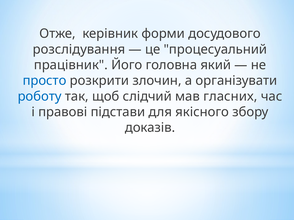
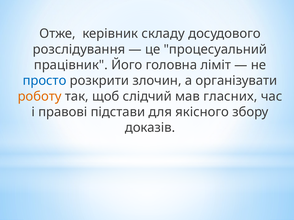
форми: форми -> складу (163, 34)
який: який -> ліміт (216, 65)
роботу colour: blue -> orange (40, 97)
